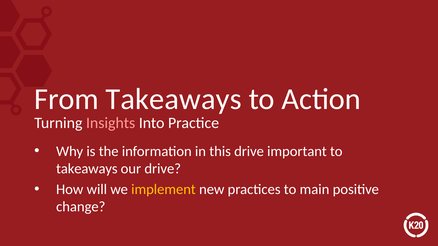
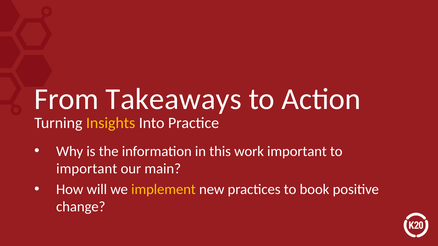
Insights colour: pink -> yellow (111, 123)
this drive: drive -> work (249, 151)
takeaways: takeaways -> important (87, 169)
our drive: drive -> main (163, 169)
main: main -> book (314, 190)
